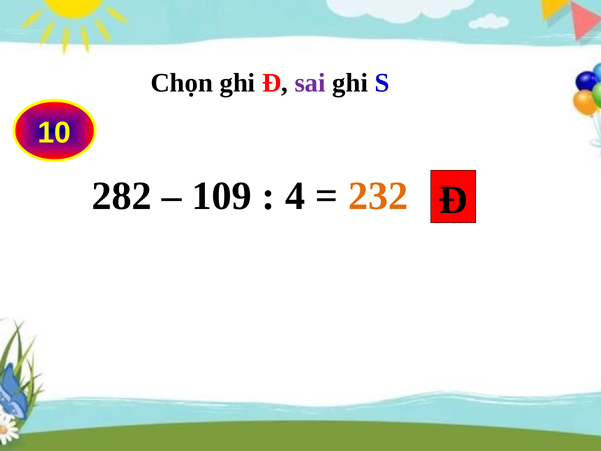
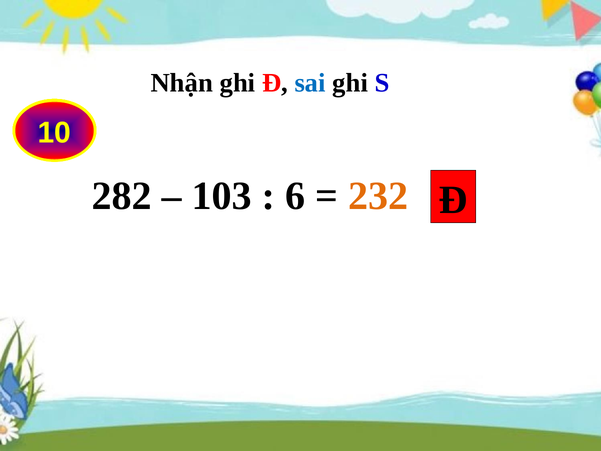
Chọn: Chọn -> Nhận (182, 83)
sai colour: purple -> blue (310, 83)
109: 109 -> 103 (222, 196)
4: 4 -> 6 (295, 196)
